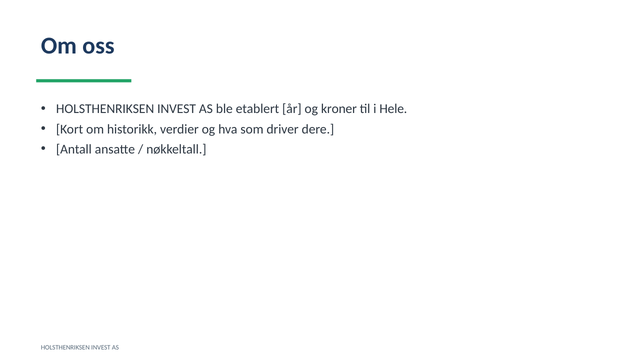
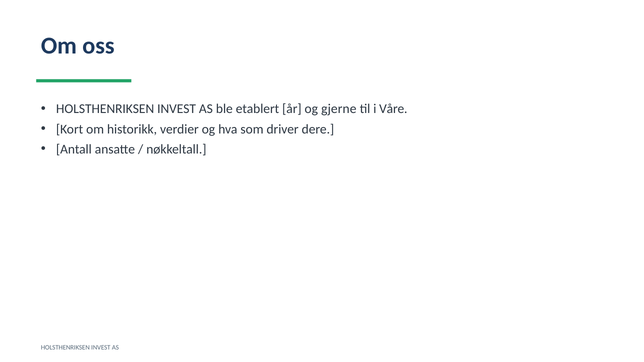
kroner: kroner -> gjerne (339, 109)
Hele: Hele -> Våre (393, 109)
